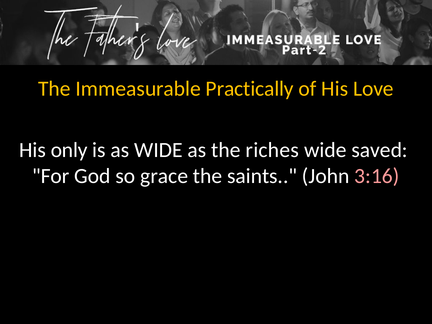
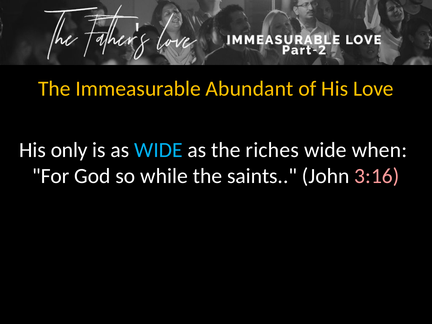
Practically: Practically -> Abundant (250, 89)
WIDE colour: white -> light blue (159, 150)
saved: saved -> when (380, 150)
grace: grace -> while (164, 176)
